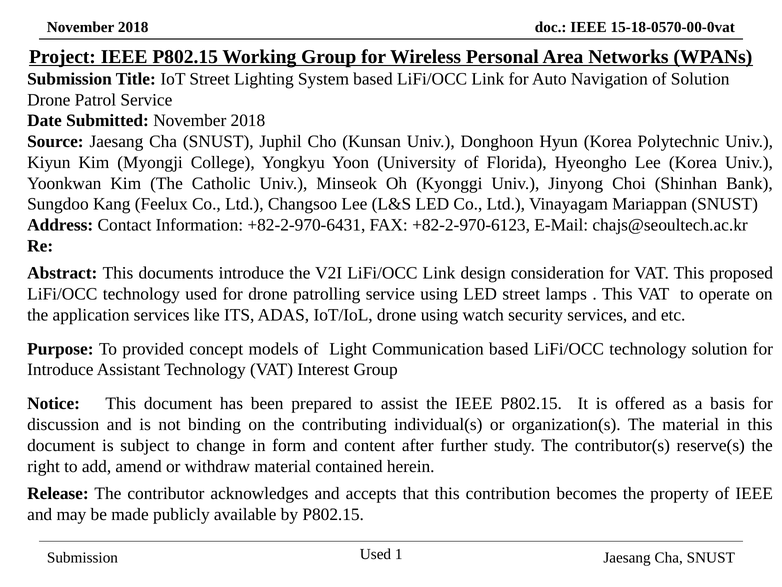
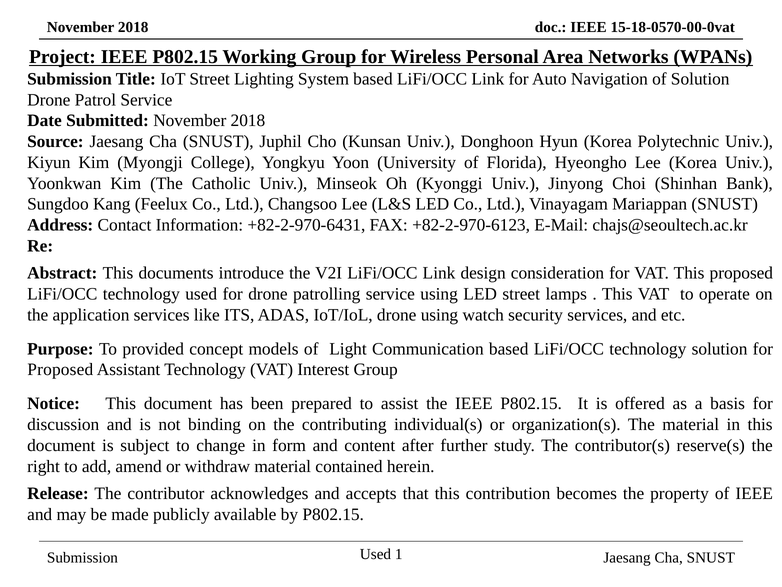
Introduce: Introduce -> Proposed (60, 369)
